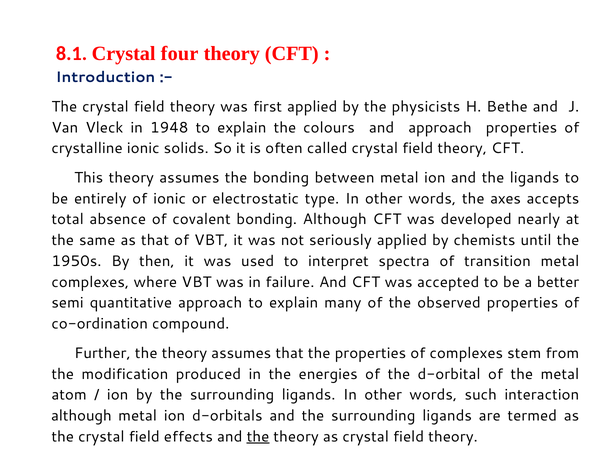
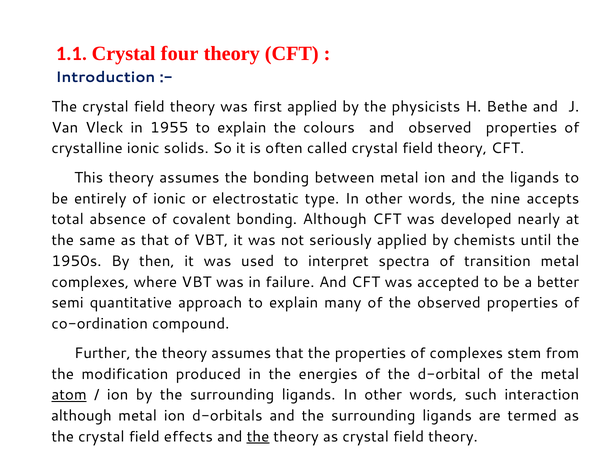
8.1: 8.1 -> 1.1 (72, 54)
1948: 1948 -> 1955 (169, 128)
and approach: approach -> observed (440, 128)
axes: axes -> nine (505, 199)
atom underline: none -> present (69, 395)
